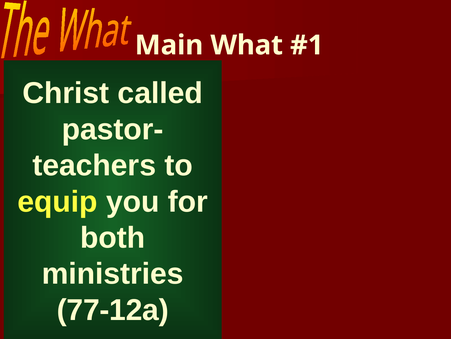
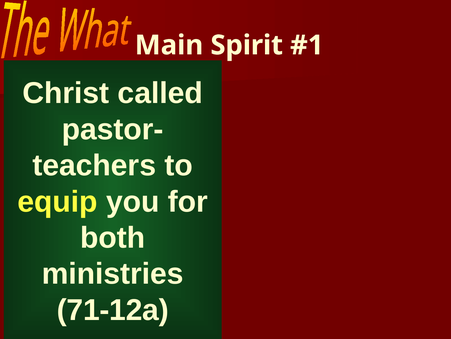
What: What -> Spirit (247, 45)
77-12a: 77-12a -> 71-12a (113, 310)
